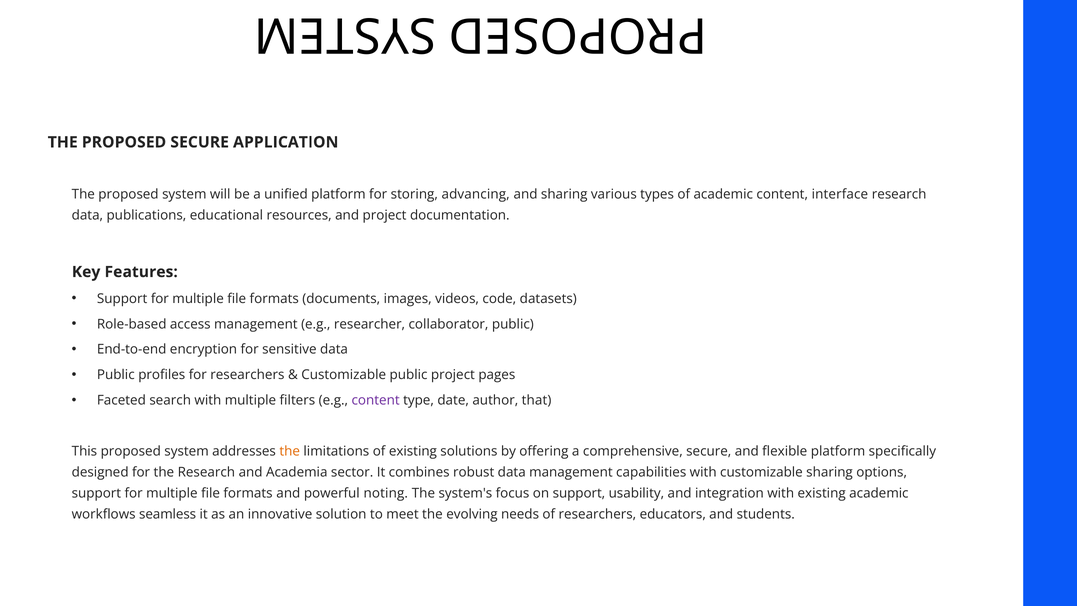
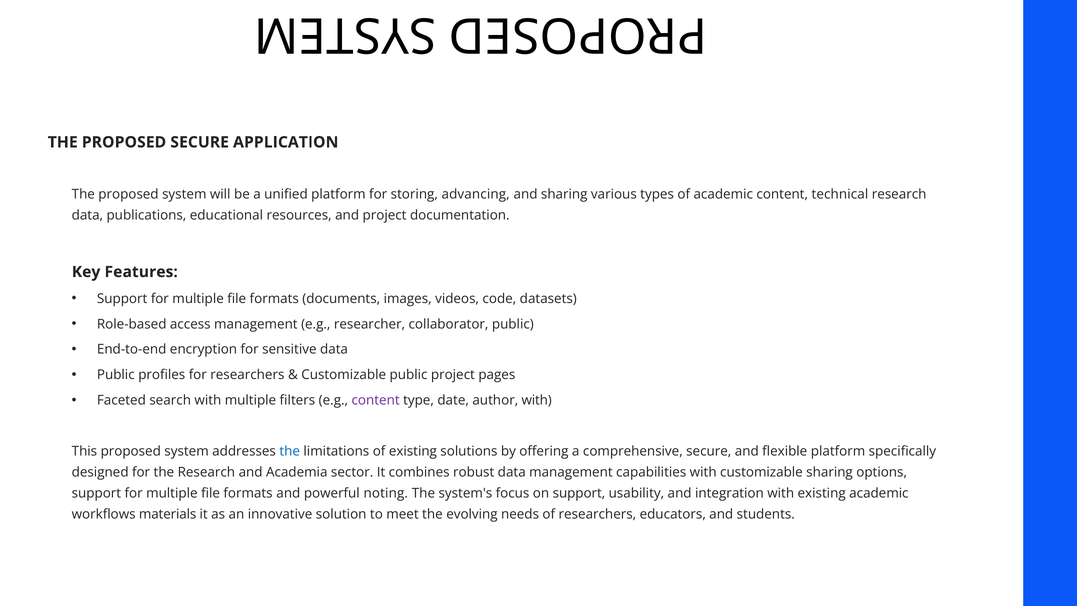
interface: interface -> technical (840, 194)
author that: that -> with (537, 400)
the colour: orange -> blue (290, 451)
seamless: seamless -> materials (168, 514)
